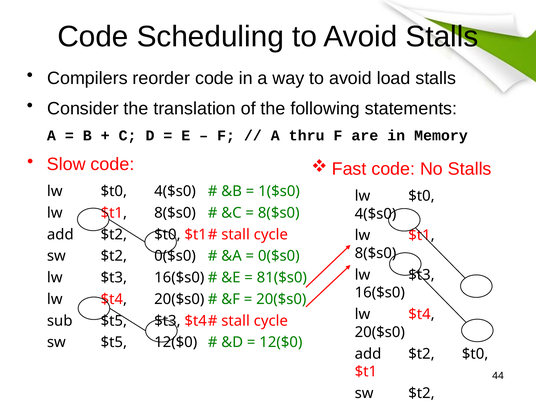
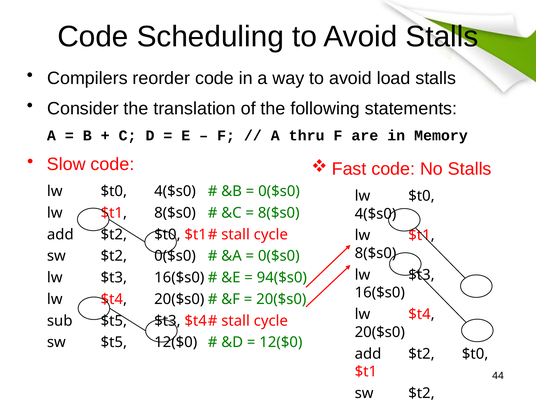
1($s0: 1($s0 -> 0($s0 (279, 191)
81($s0: 81($s0 -> 94($s0 (282, 278)
